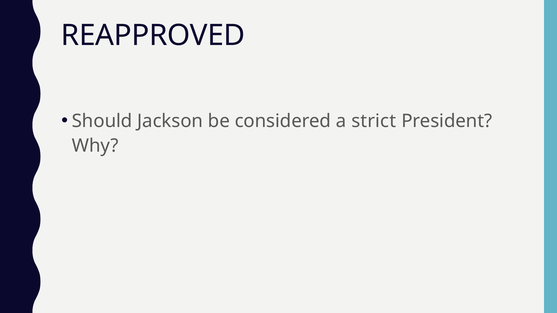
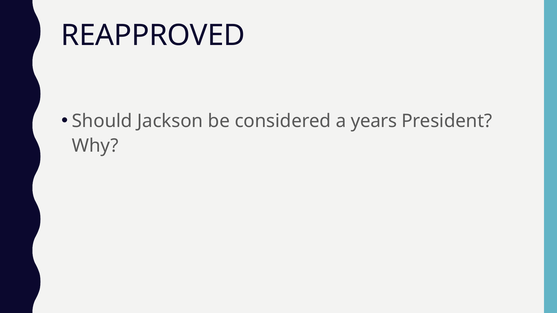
strict: strict -> years (374, 121)
